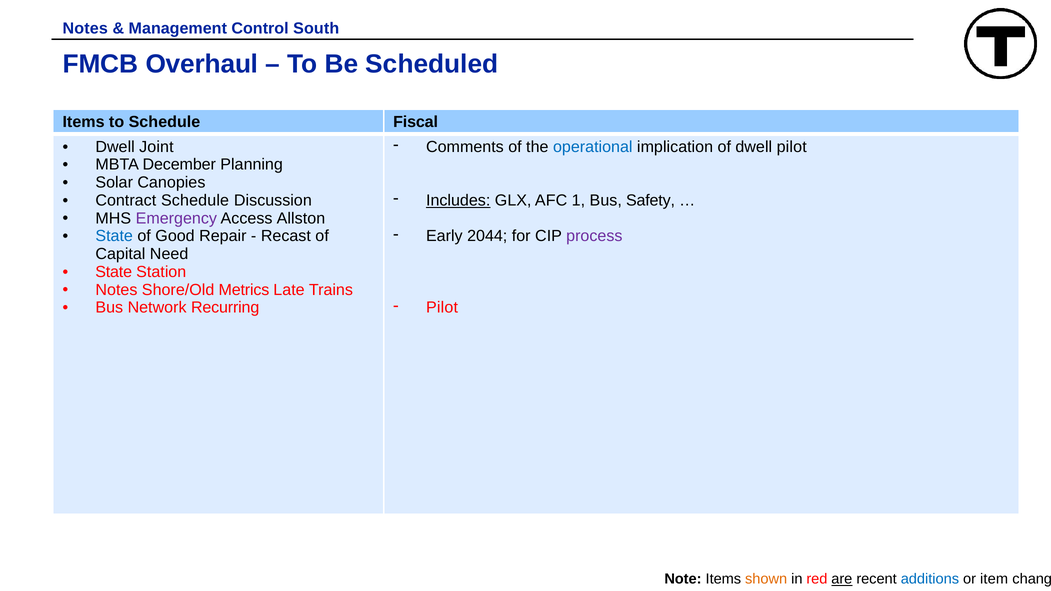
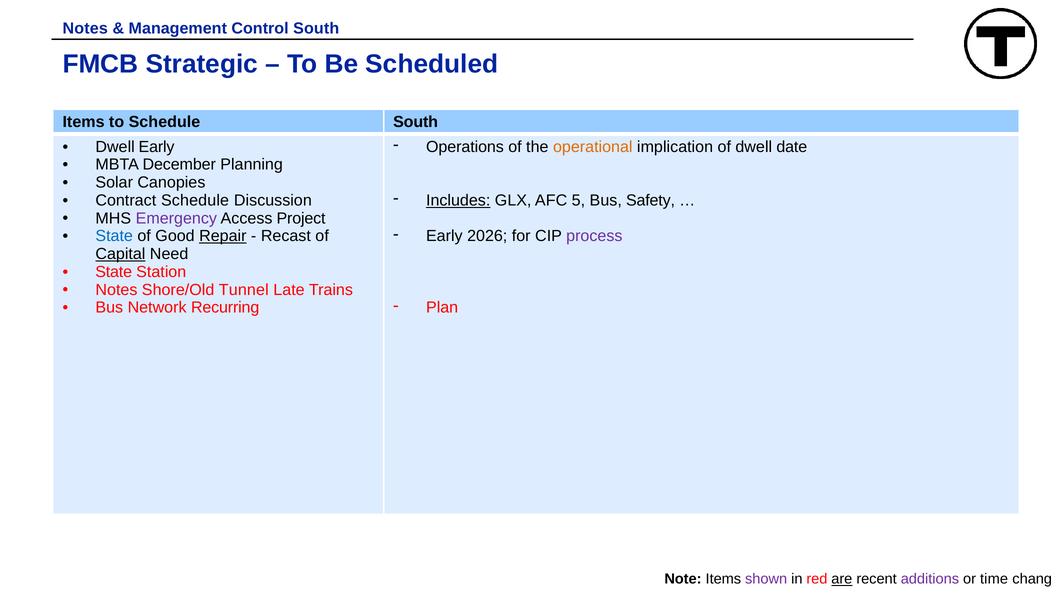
Overhaul: Overhaul -> Strategic (202, 64)
Schedule Fiscal: Fiscal -> South (416, 122)
Dwell Joint: Joint -> Early (157, 147)
Comments: Comments -> Operations (465, 147)
operational colour: blue -> orange (593, 147)
dwell pilot: pilot -> date (792, 147)
1: 1 -> 5 (578, 200)
Allston: Allston -> Project (301, 218)
Repair underline: none -> present (223, 236)
2044: 2044 -> 2026 (487, 236)
Capital underline: none -> present (120, 254)
Metrics: Metrics -> Tunnel (244, 290)
Pilot: Pilot -> Plan (442, 308)
shown colour: orange -> purple (766, 579)
additions colour: blue -> purple (930, 579)
item: item -> time (994, 579)
